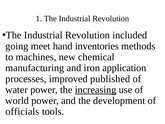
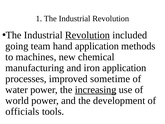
Revolution underline: none -> present (87, 35)
meet: meet -> team (41, 46)
hand inventories: inventories -> application (97, 46)
published: published -> sometime (110, 79)
